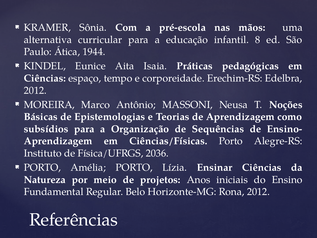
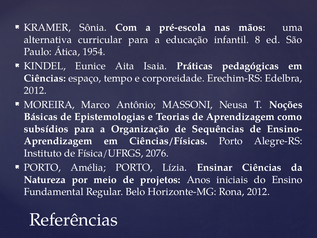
1944: 1944 -> 1954 (94, 52)
2036: 2036 -> 2076 (157, 153)
